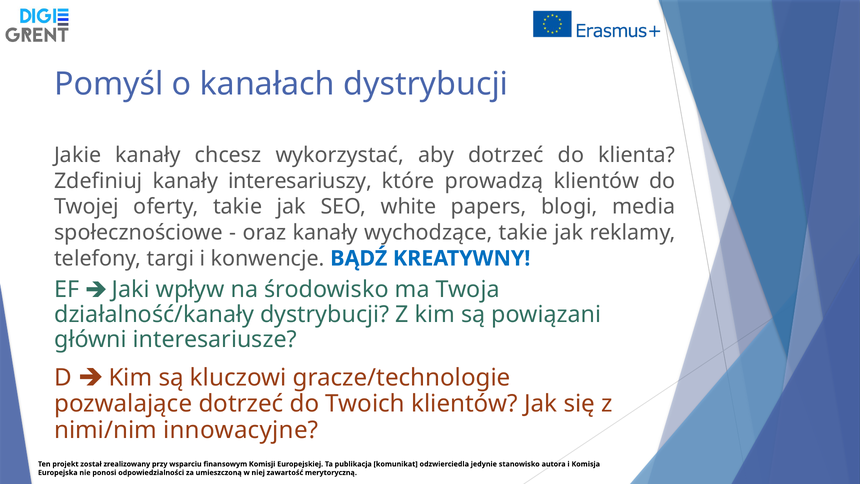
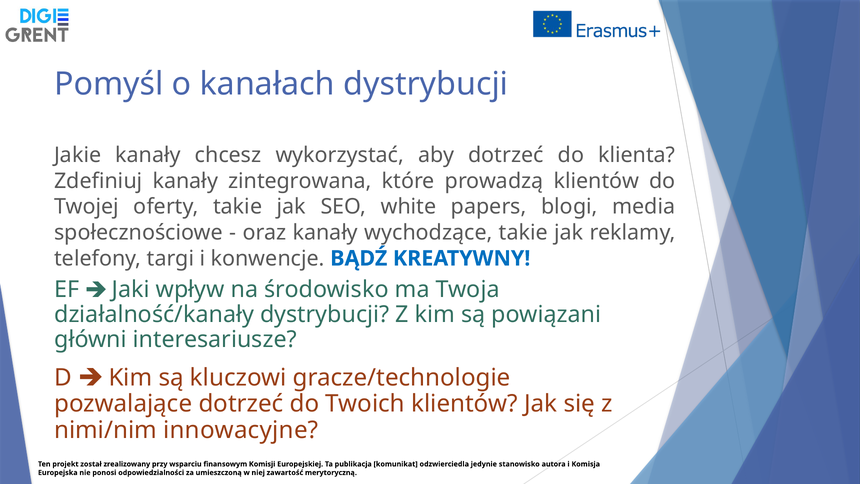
interesariuszy: interesariuszy -> zintegrowana (300, 181)
